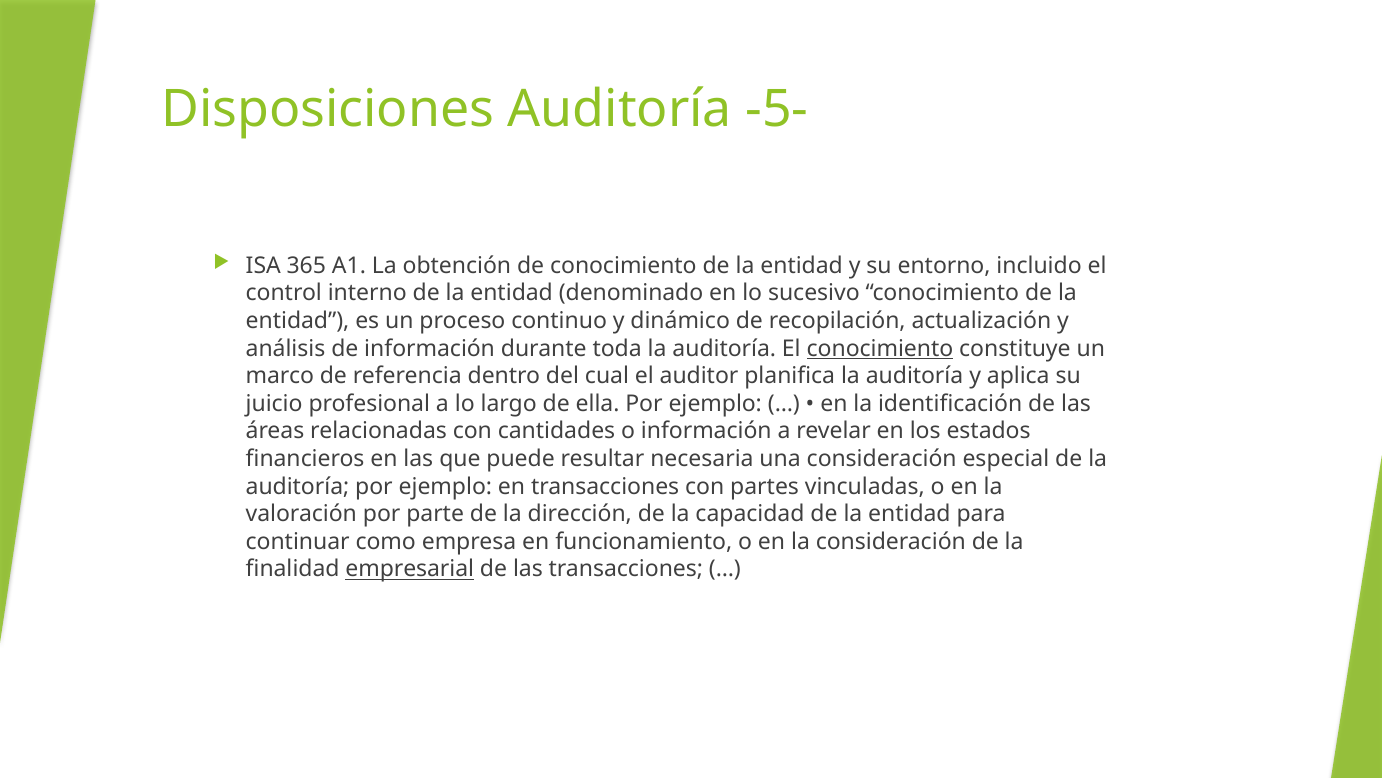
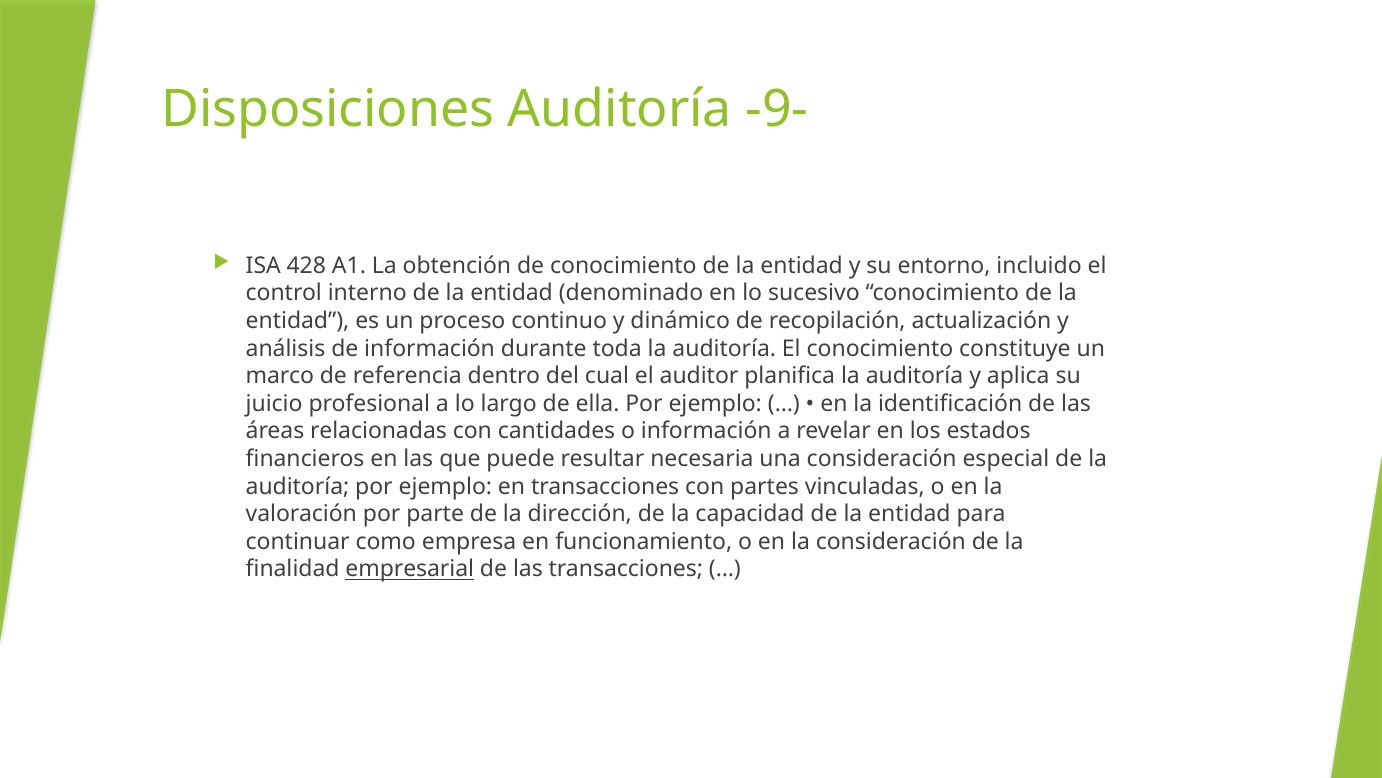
-5-: -5- -> -9- (777, 109)
365: 365 -> 428 (306, 265)
conocimiento underline: present -> none (880, 348)
